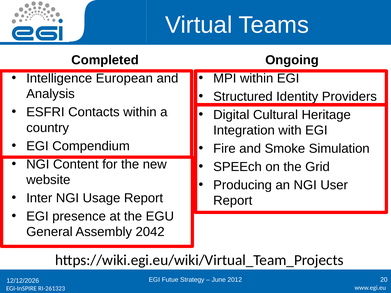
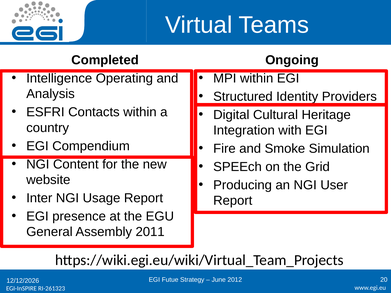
European: European -> Operating (124, 78)
2042: 2042 -> 2011 (150, 232)
